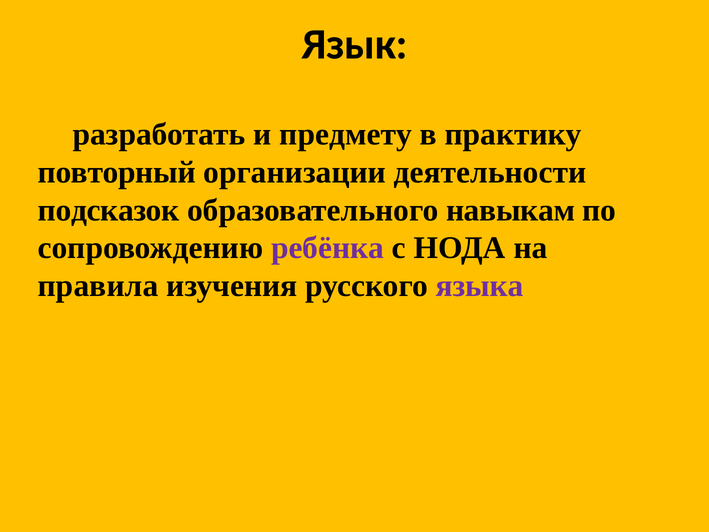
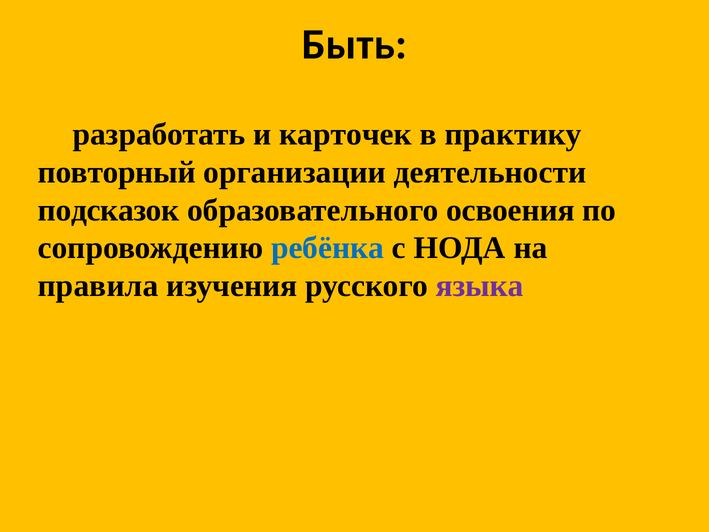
Язык: Язык -> Быть (354, 45)
предмету: предмету -> карточек (346, 134)
навыкам: навыкам -> освоения (510, 210)
ребёнка colour: purple -> blue (328, 248)
